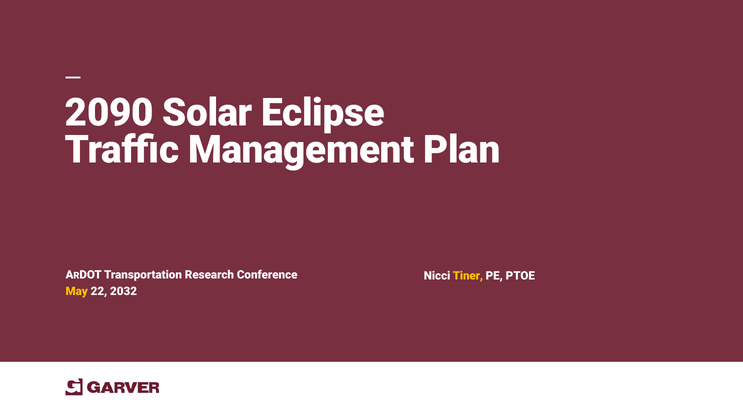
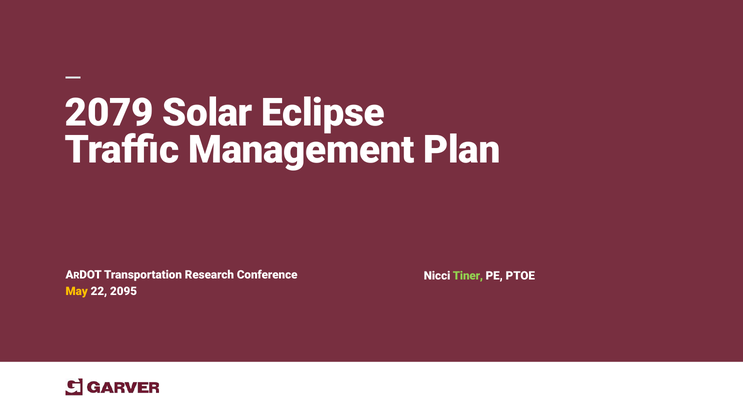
2090: 2090 -> 2079 (109, 113)
Tiner colour: yellow -> light green (468, 276)
2032: 2032 -> 2095 (124, 291)
